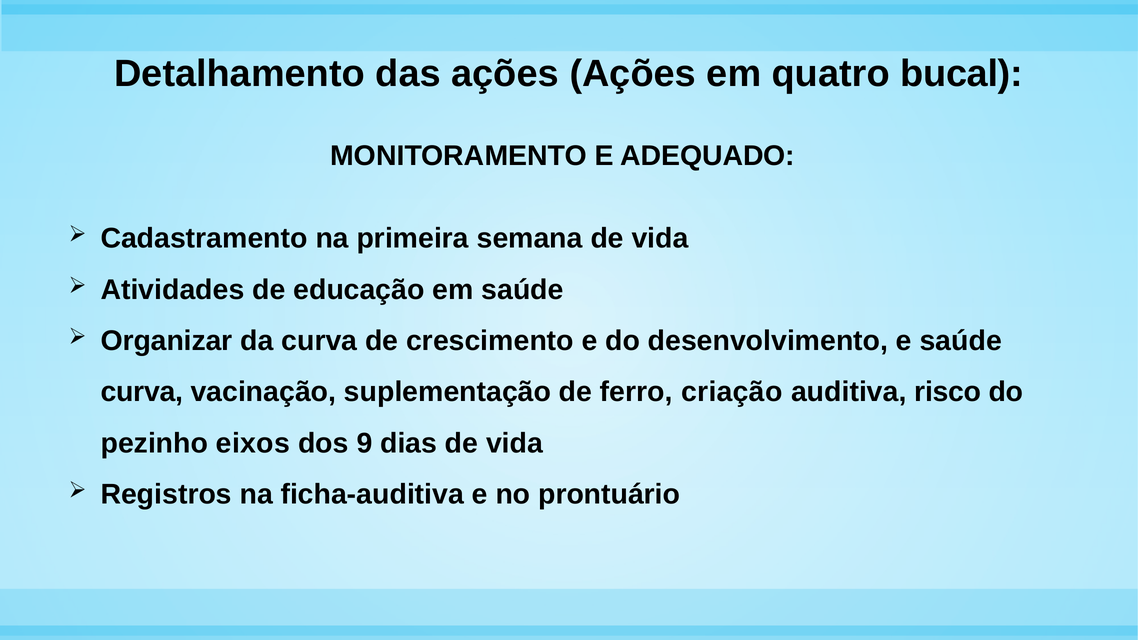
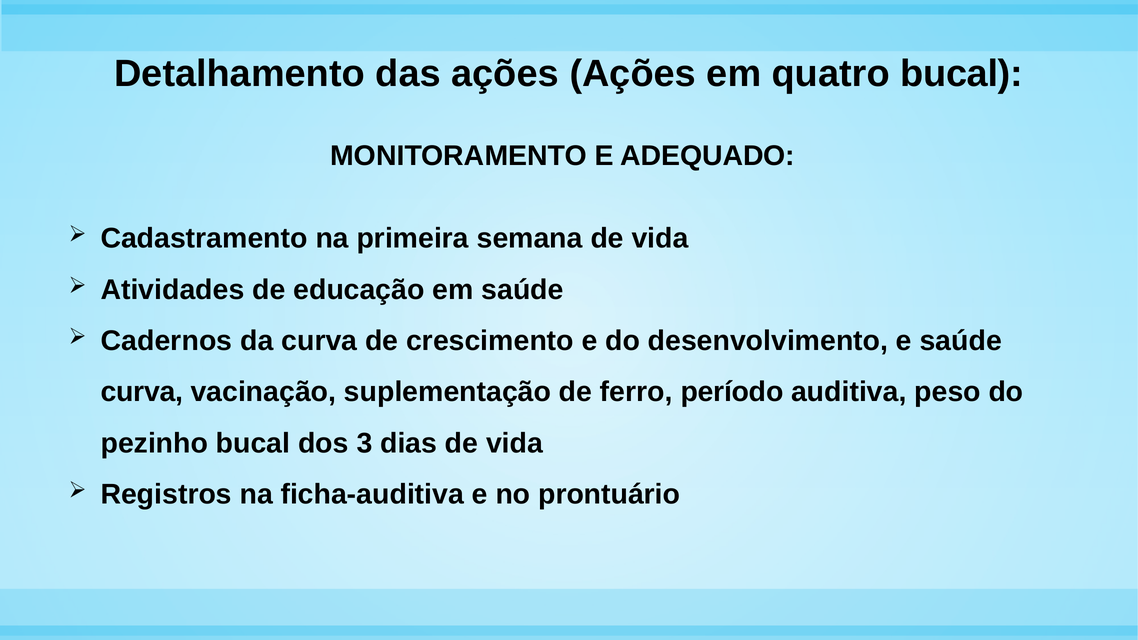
Organizar: Organizar -> Cadernos (166, 341)
criação: criação -> período (732, 392)
risco: risco -> peso (948, 392)
pezinho eixos: eixos -> bucal (253, 443)
9: 9 -> 3 (364, 443)
